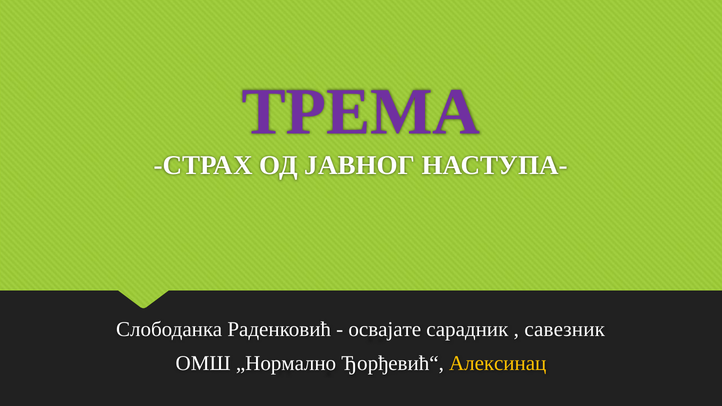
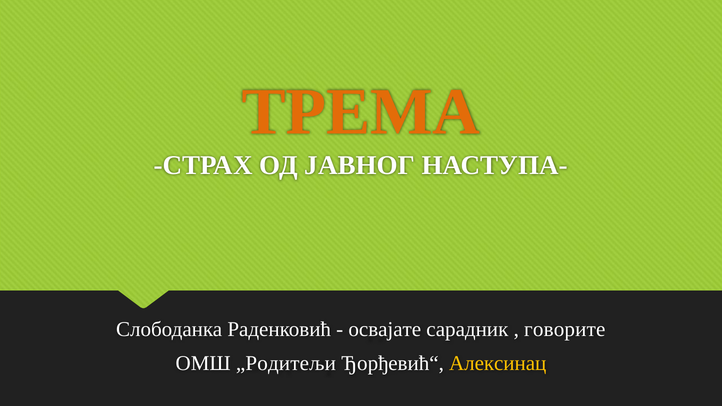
ТРЕМА colour: purple -> orange (361, 112)
савезник: савезник -> говорите (565, 330)
„Нормално: „Нормално -> „Родитељи (286, 364)
